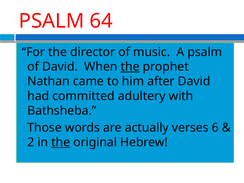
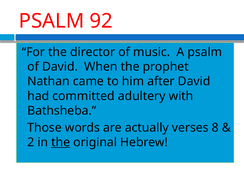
64: 64 -> 92 (101, 21)
the underline: present -> none (130, 67)
6: 6 -> 8 (215, 128)
